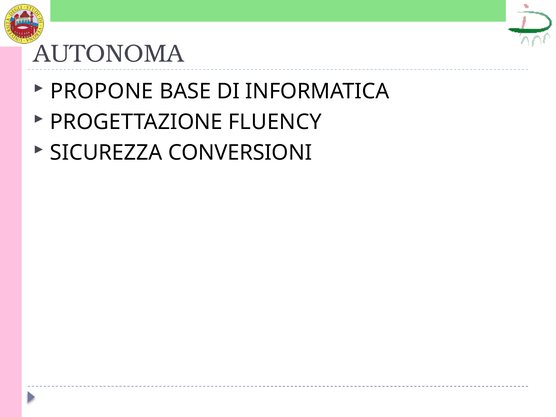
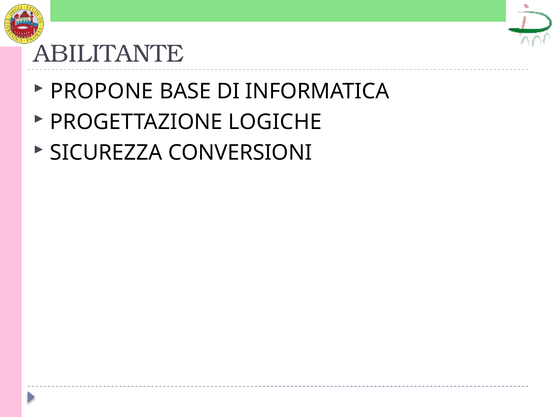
AUTONOMA: AUTONOMA -> ABILITANTE (109, 54)
FLUENCY: FLUENCY -> LOGICHE (275, 122)
